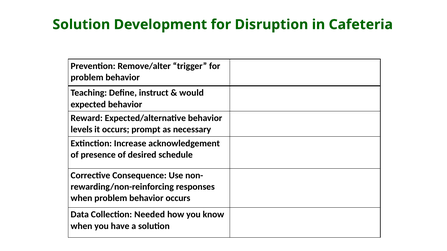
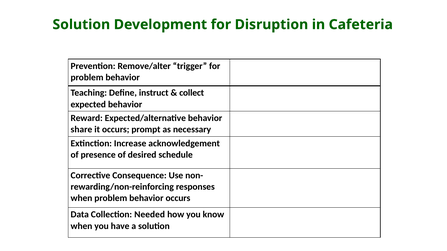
would: would -> collect (192, 93)
levels: levels -> share (81, 130)
